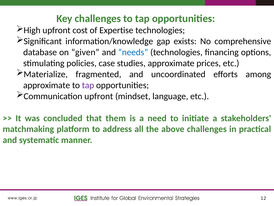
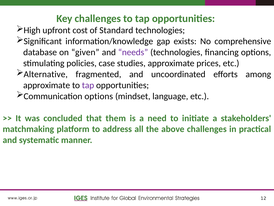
Expertise: Expertise -> Standard (116, 30)
needs colour: blue -> purple (133, 52)
Materialize: Materialize -> Alternative (46, 74)
Communication upfront: upfront -> options (99, 96)
